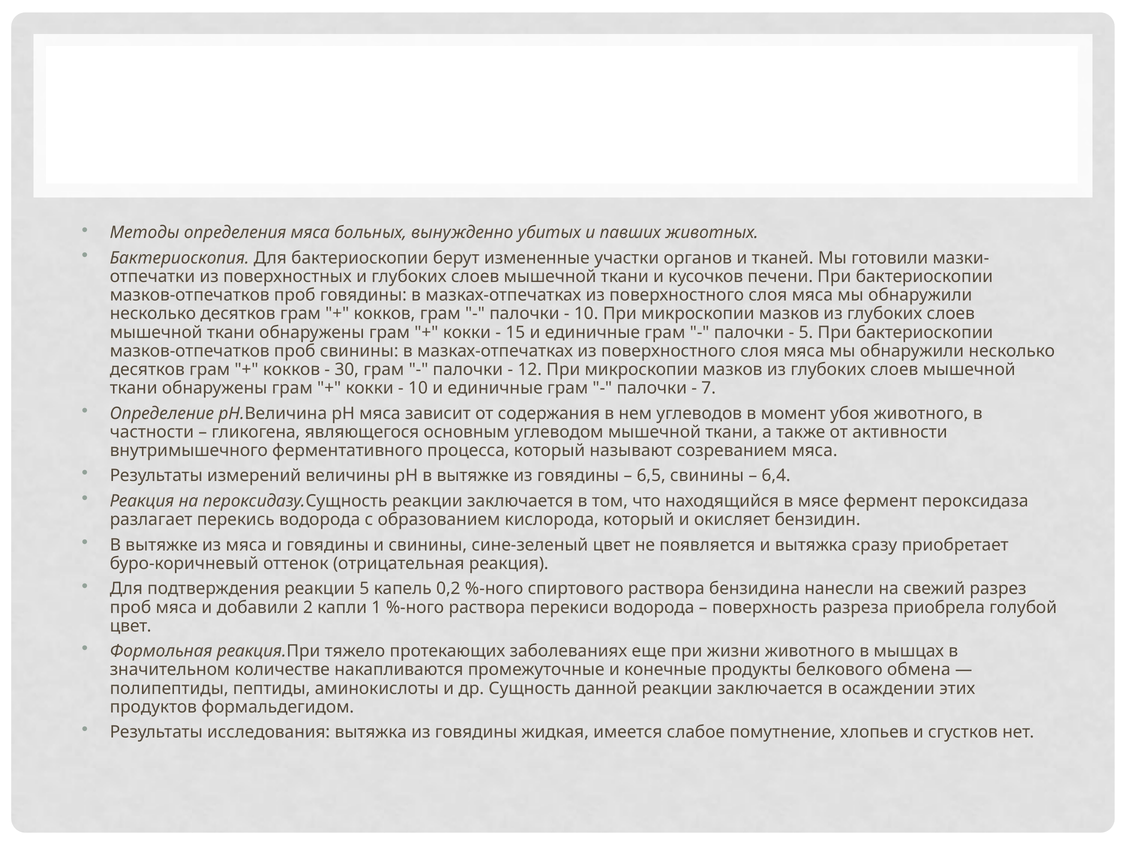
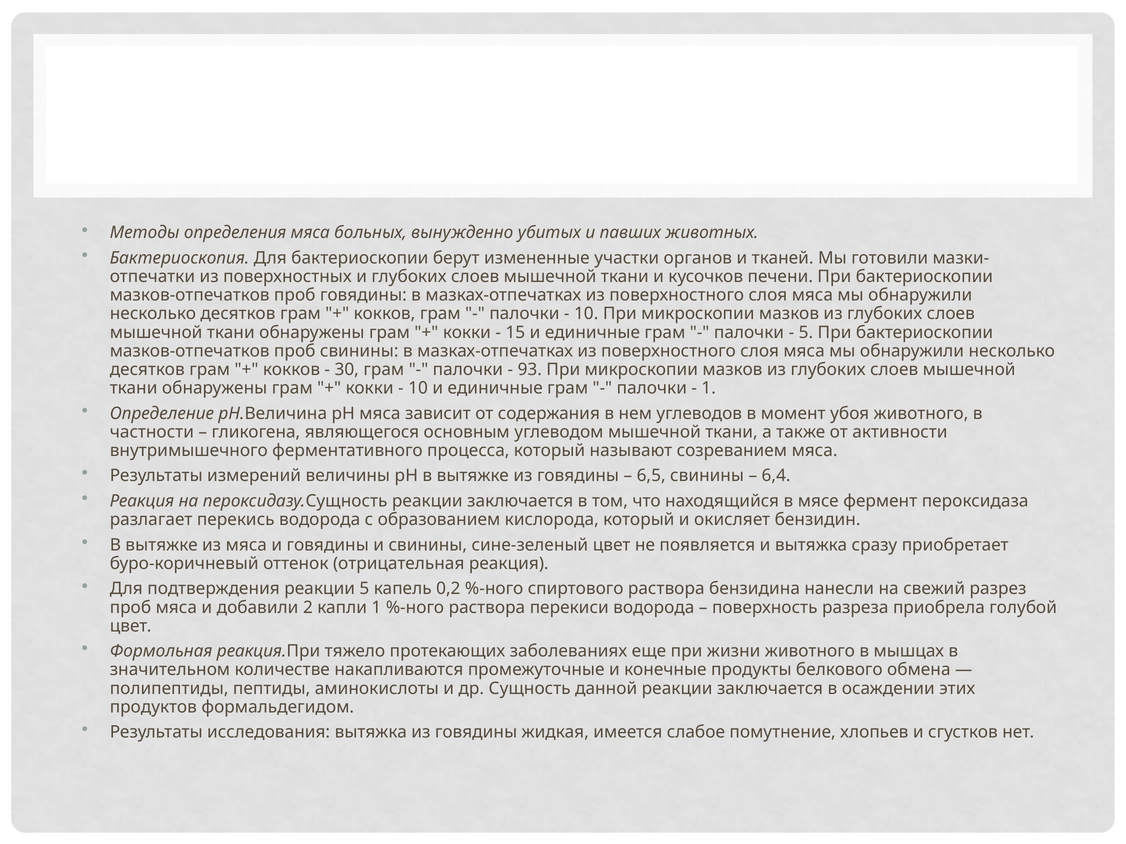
12: 12 -> 93 (530, 370)
7: 7 -> 1 (709, 388)
